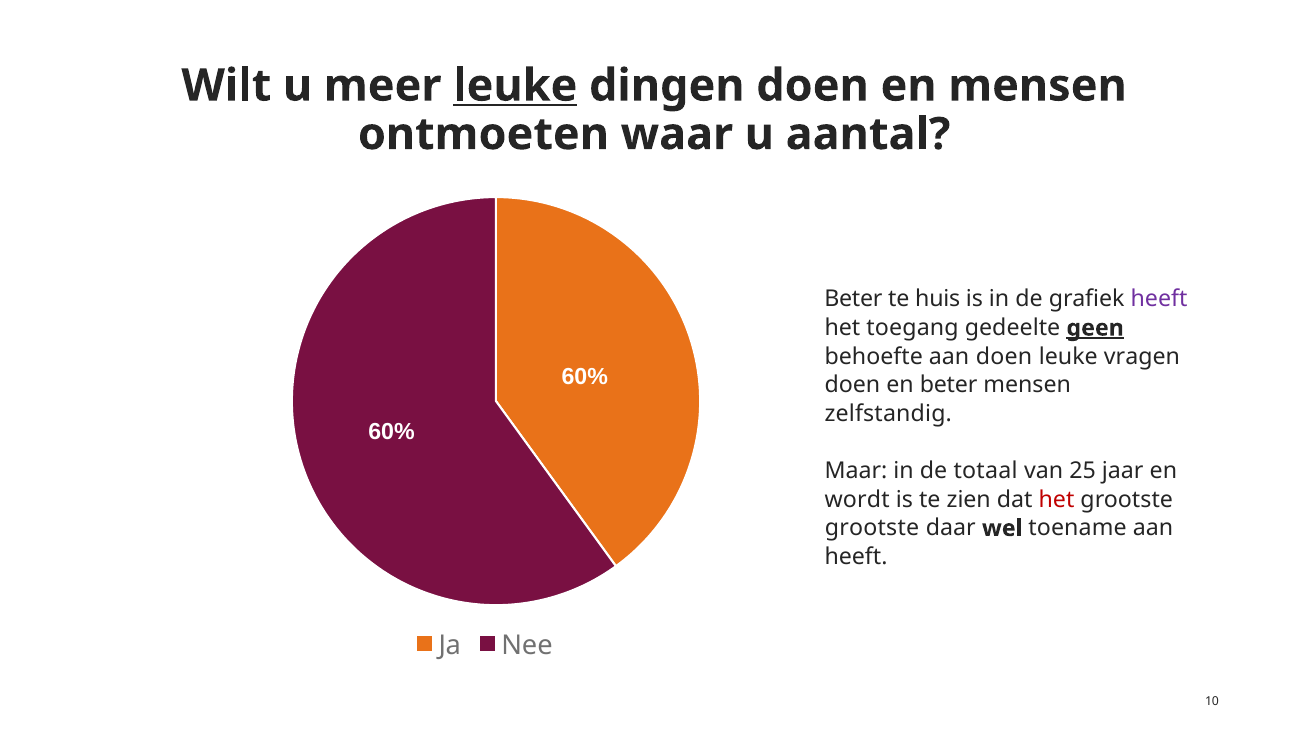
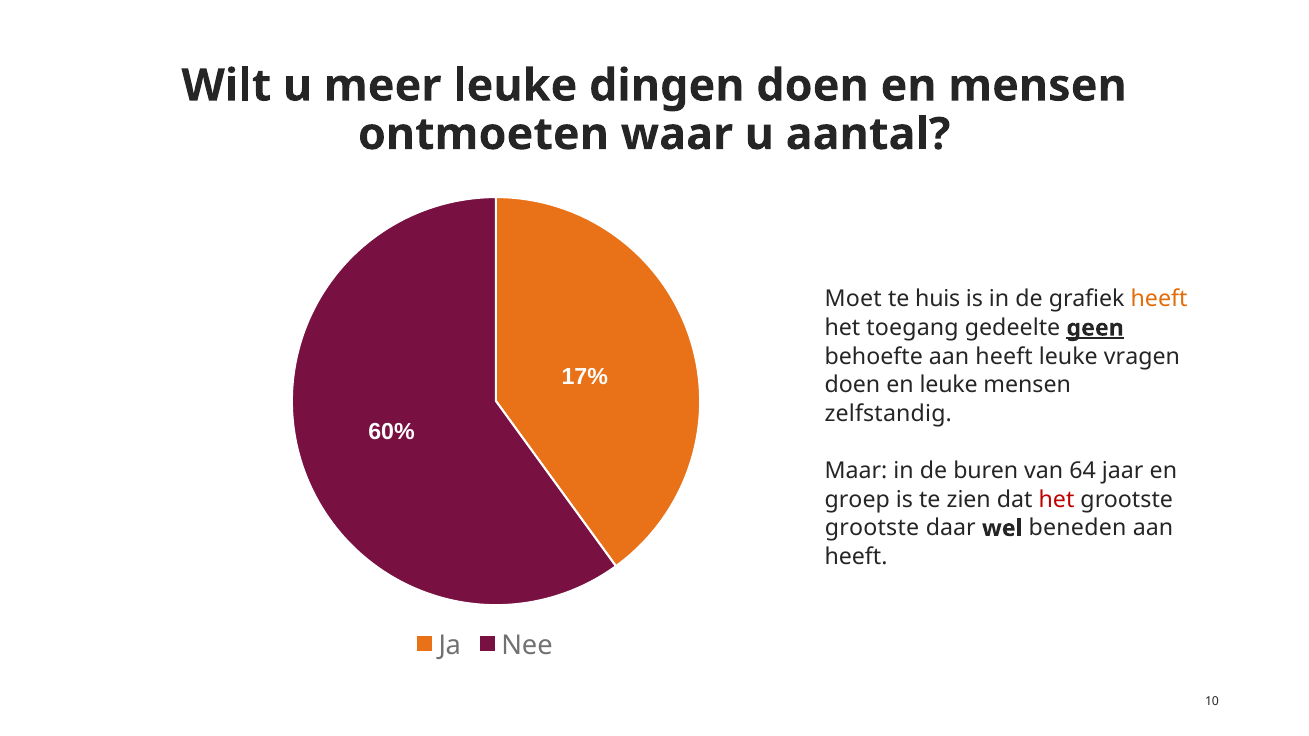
leuke underline: present -> none (515, 86)
Beter: Beter -> Moet (853, 299)
heeft colour: purple -> orange (1159, 299)
behoefte aan doen: doen -> heeft (1004, 357)
60%: 60% -> 17% (585, 377)
en beter: beter -> leuke (949, 385)
totaal: totaal -> buren (986, 471)
25: 25 -> 64 (1083, 471)
wordt: wordt -> groep (857, 500)
toename: toename -> beneden (1077, 529)
